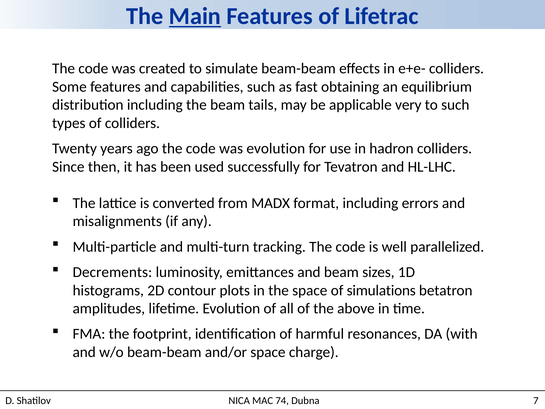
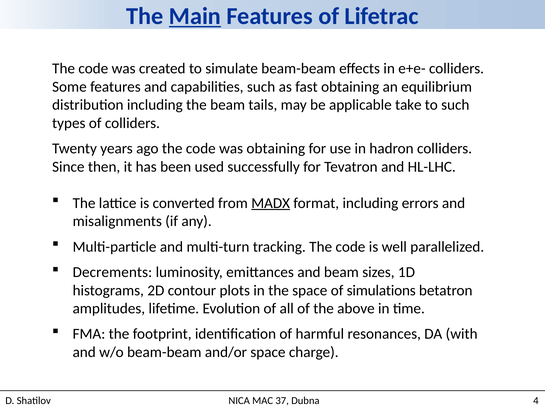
very: very -> take (408, 105)
was evolution: evolution -> obtaining (276, 148)
MADX underline: none -> present (271, 203)
74: 74 -> 37 (282, 400)
7: 7 -> 4 (536, 400)
